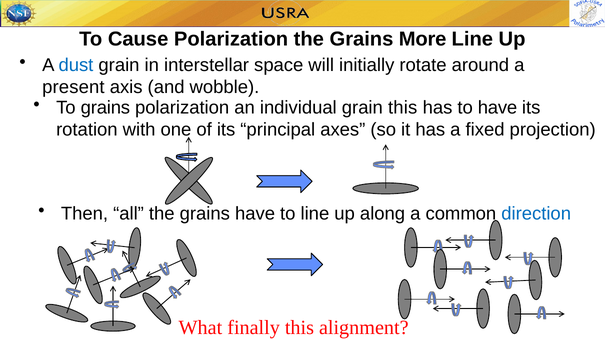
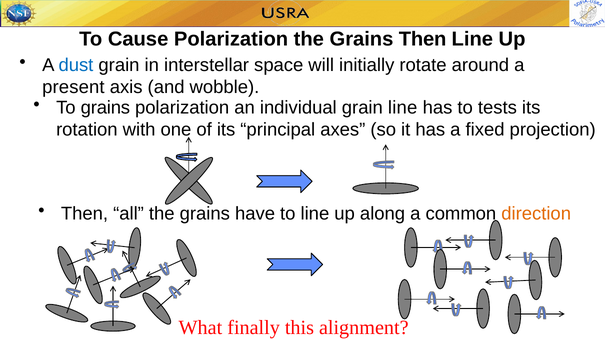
Grains More: More -> Then (423, 39)
grain this: this -> line (403, 108)
to have: have -> tests (497, 108)
direction colour: blue -> orange (536, 214)
